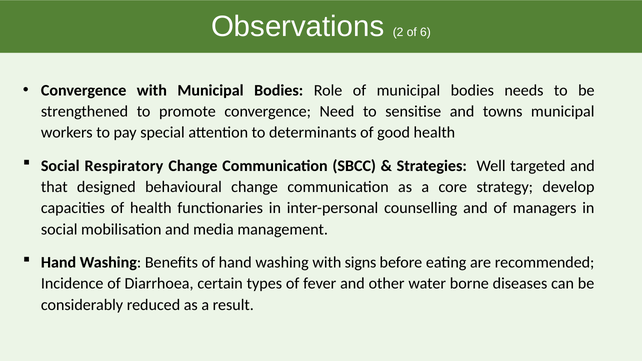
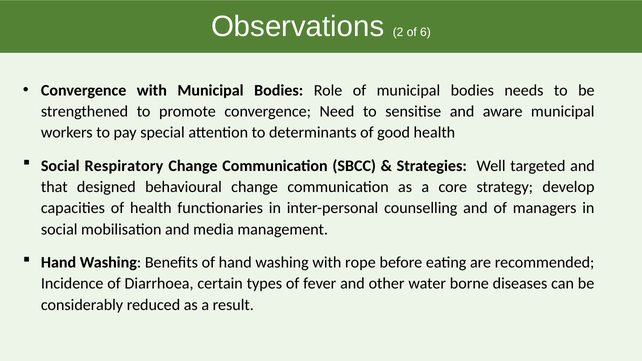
towns: towns -> aware (503, 111)
signs: signs -> rope (360, 263)
